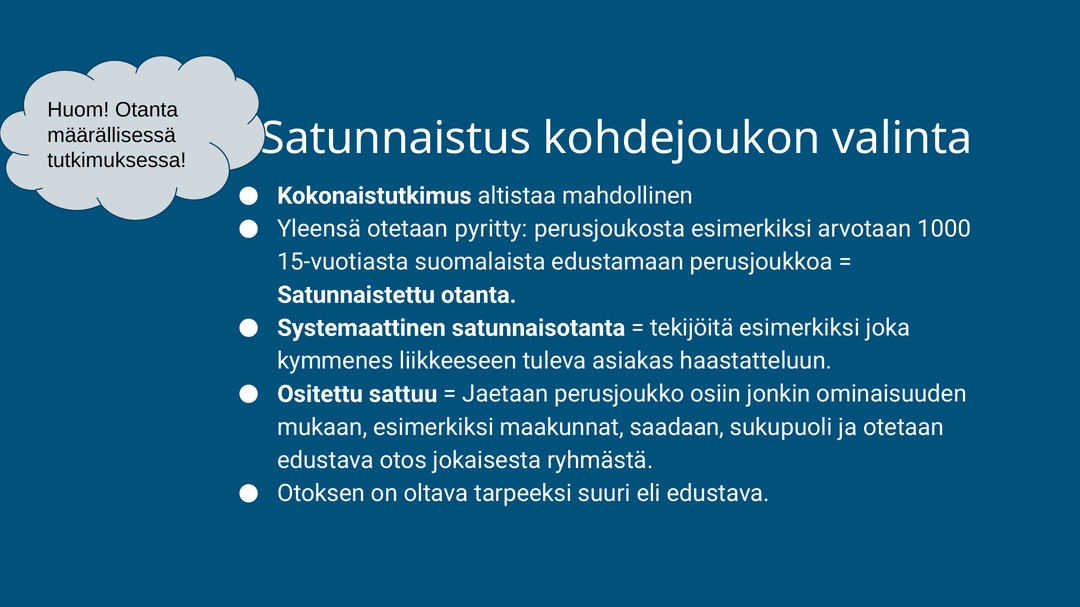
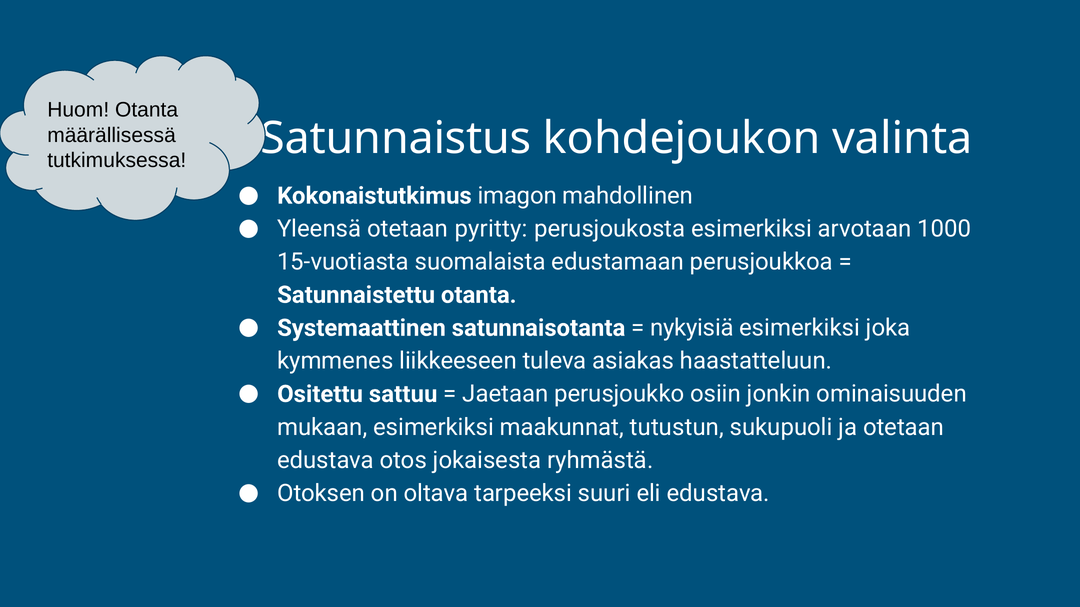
altistaa: altistaa -> imagon (517, 196)
tekijöitä: tekijöitä -> nykyisiä (692, 328)
saadaan: saadaan -> tutustun (677, 427)
